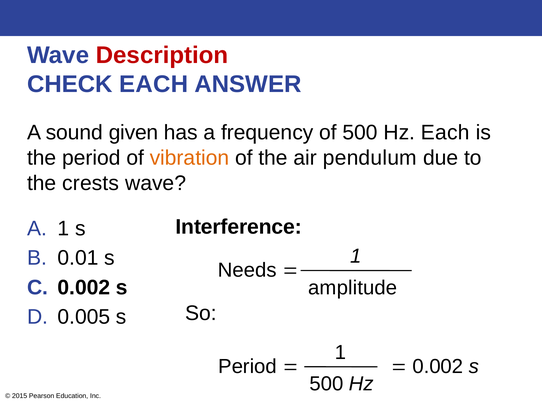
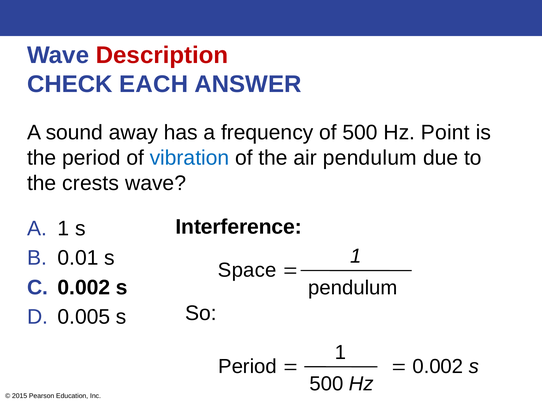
given: given -> away (133, 133)
Hz Each: Each -> Point (445, 133)
vibration colour: orange -> blue (189, 158)
Needs: Needs -> Space (247, 271)
amplitude: amplitude -> pendulum (353, 288)
